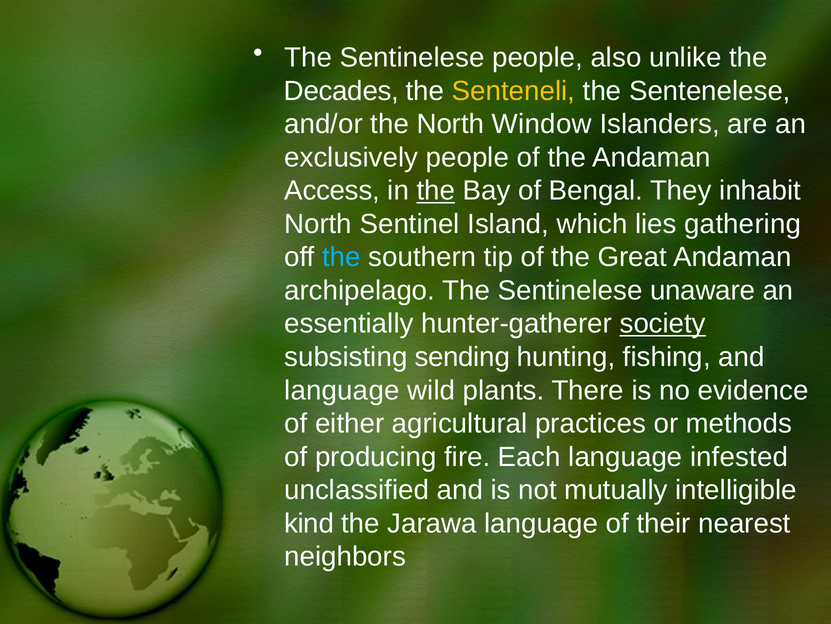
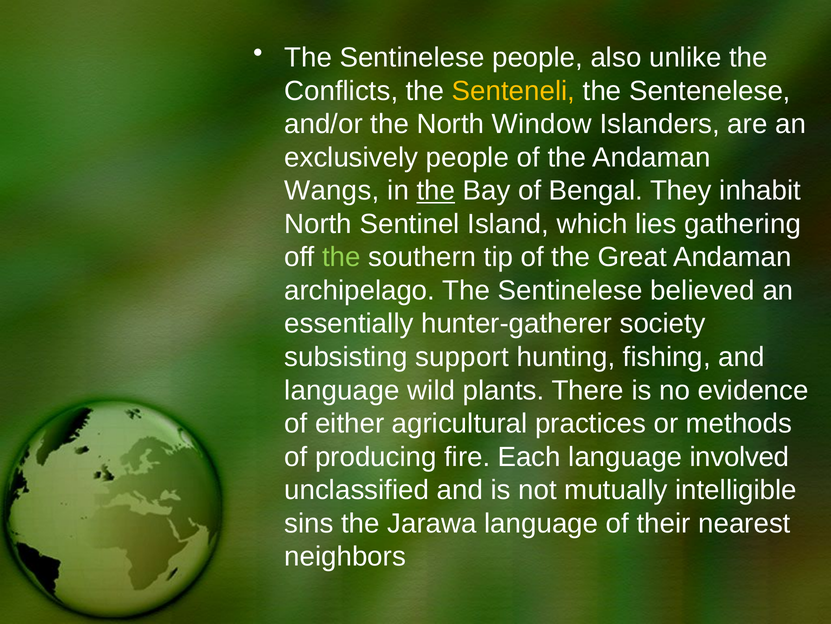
Decades: Decades -> Conflicts (341, 91)
Access: Access -> Wangs (332, 190)
the colour: light blue -> light green (341, 257)
unaware: unaware -> believed (702, 290)
society underline: present -> none (663, 323)
sending: sending -> support (462, 357)
infested: infested -> involved (739, 456)
kind: kind -> sins (309, 523)
